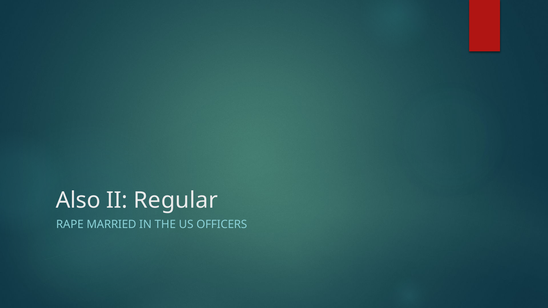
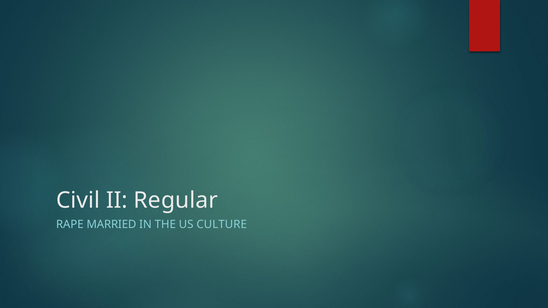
Also: Also -> Civil (78, 201)
OFFICERS: OFFICERS -> CULTURE (222, 224)
